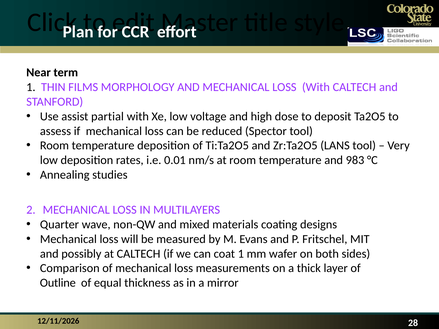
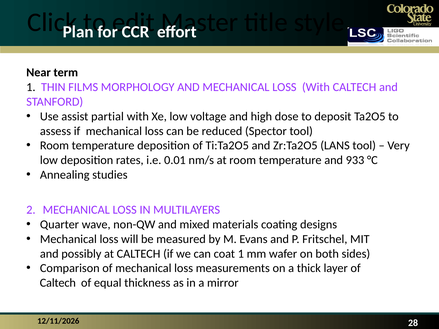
983: 983 -> 933 (355, 160)
Outline: Outline -> Caltech (58, 283)
